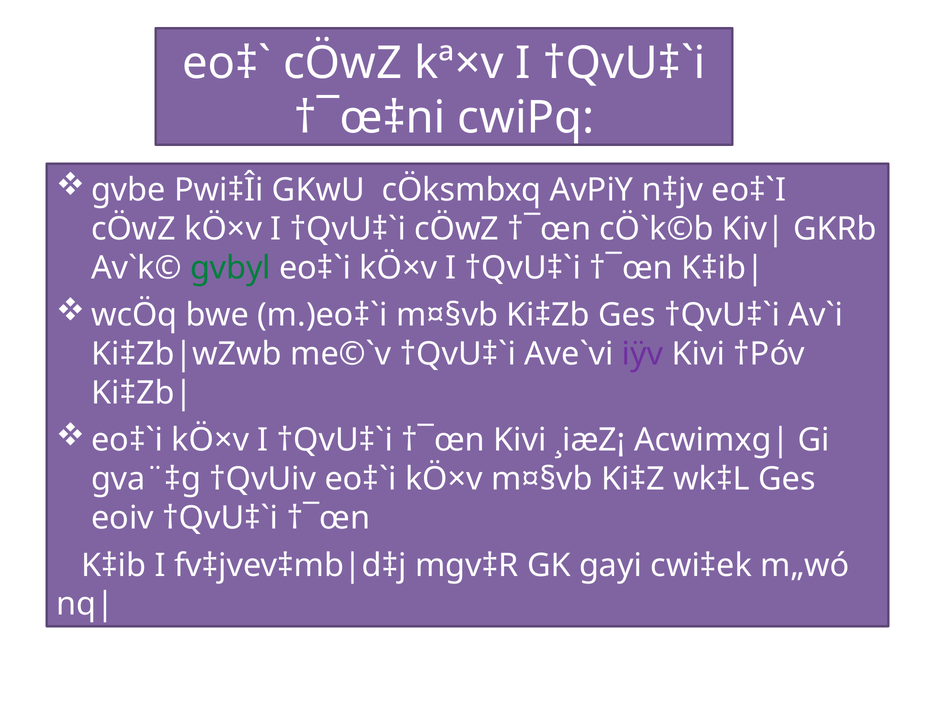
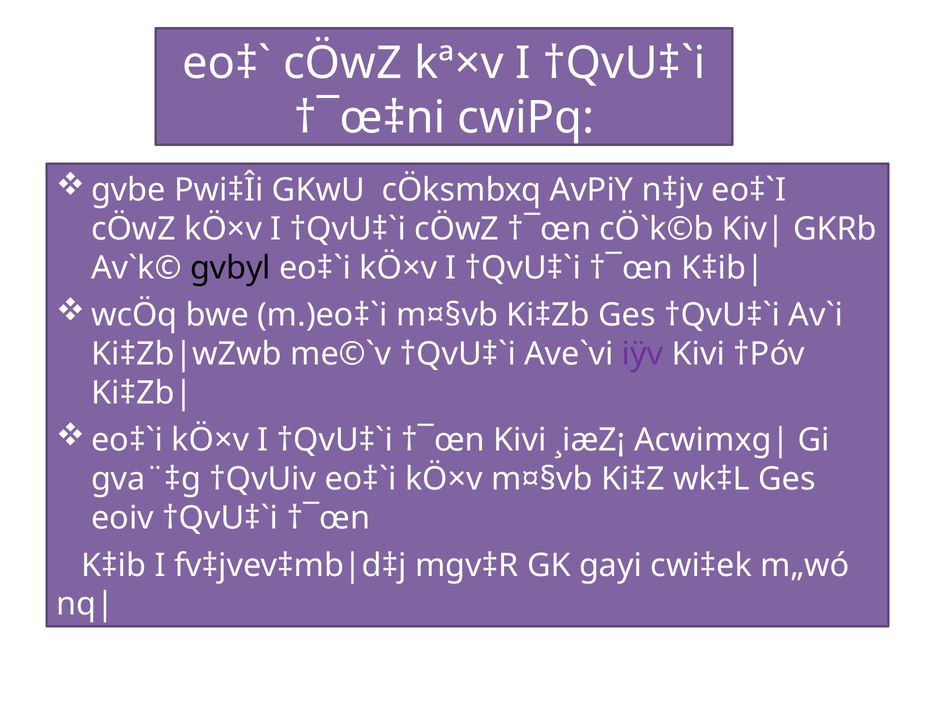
gvbyl colour: green -> black (230, 268)
